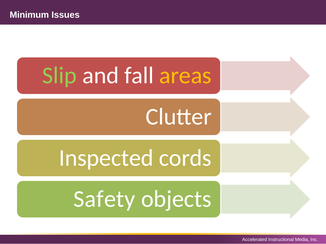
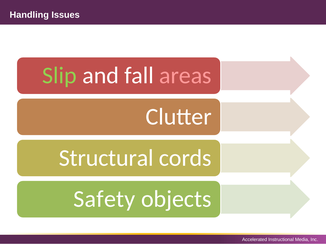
Minimum: Minimum -> Handling (29, 15)
areas colour: yellow -> pink (185, 76)
Inspected: Inspected -> Structural (106, 158)
